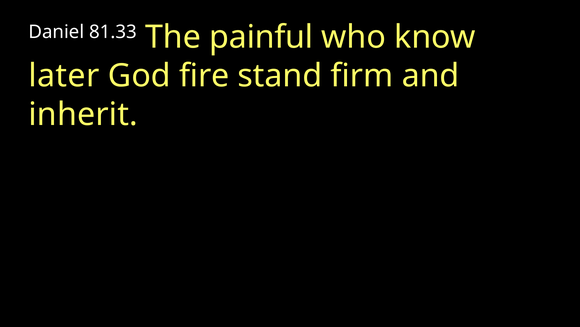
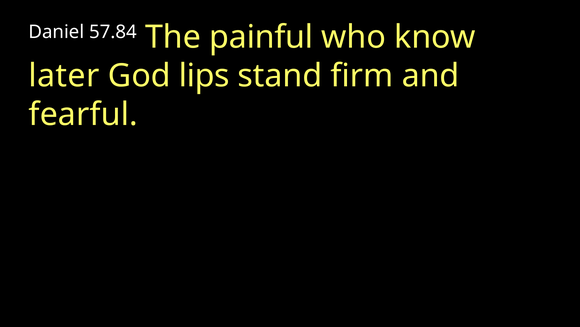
81.33: 81.33 -> 57.84 (113, 32)
fire: fire -> lips (204, 76)
inherit: inherit -> fearful (83, 114)
